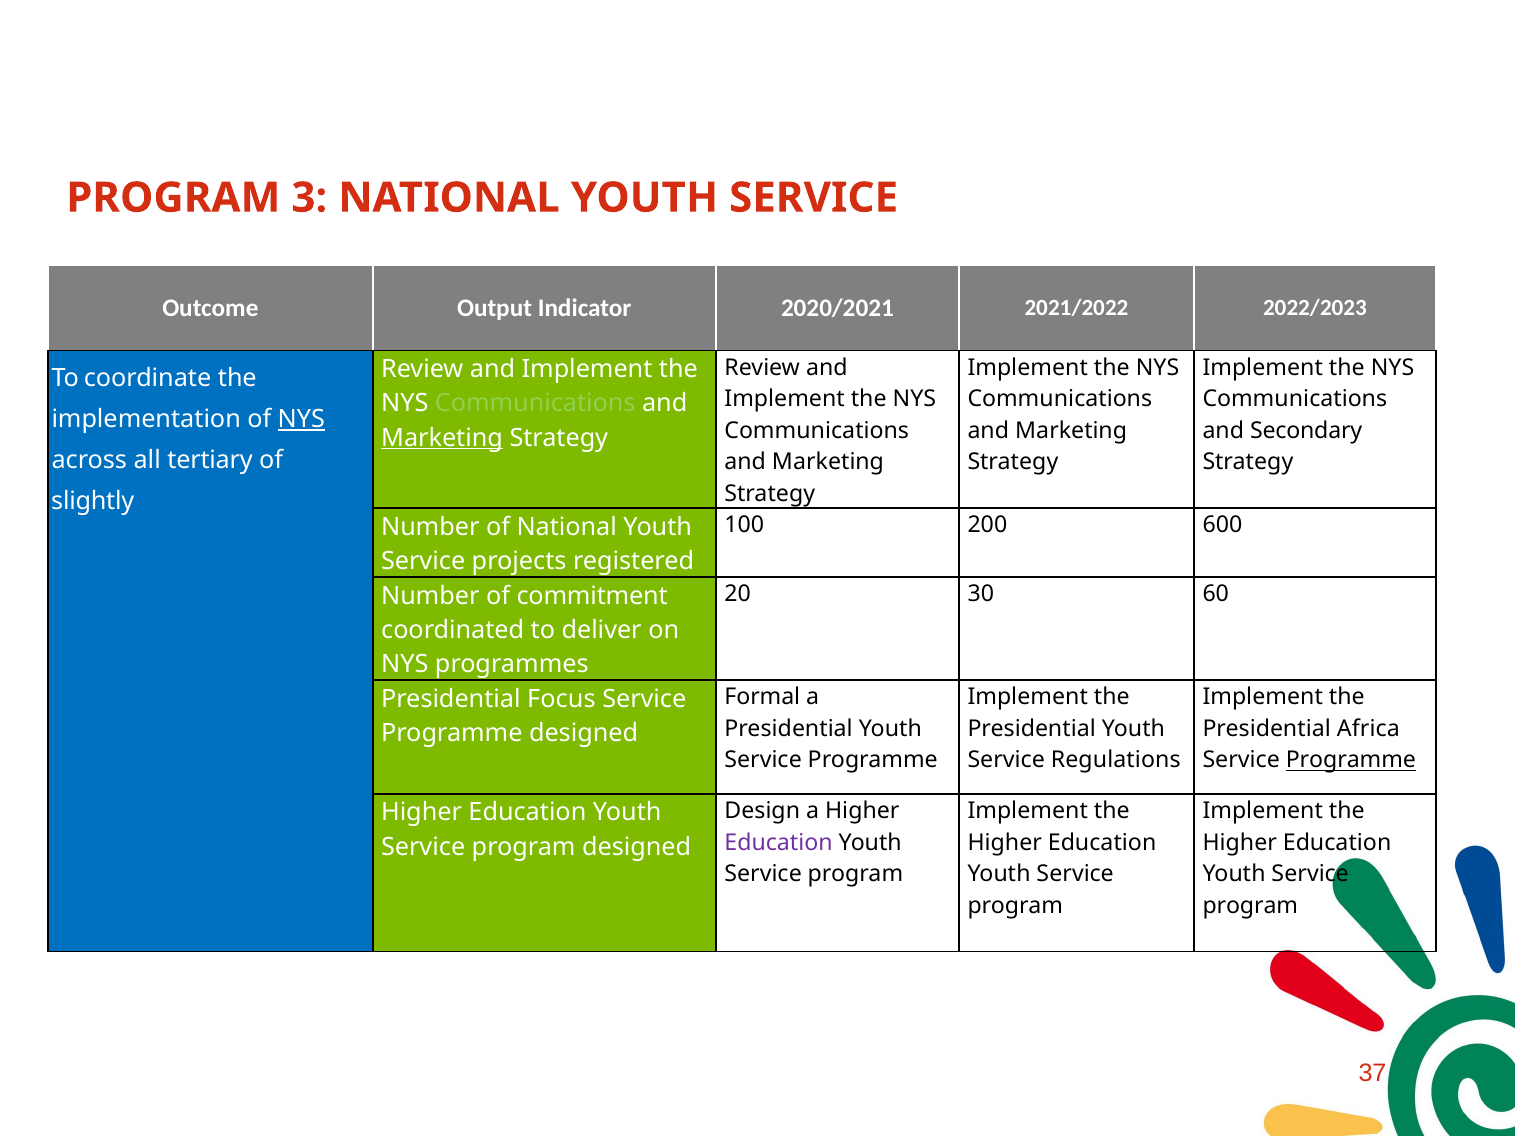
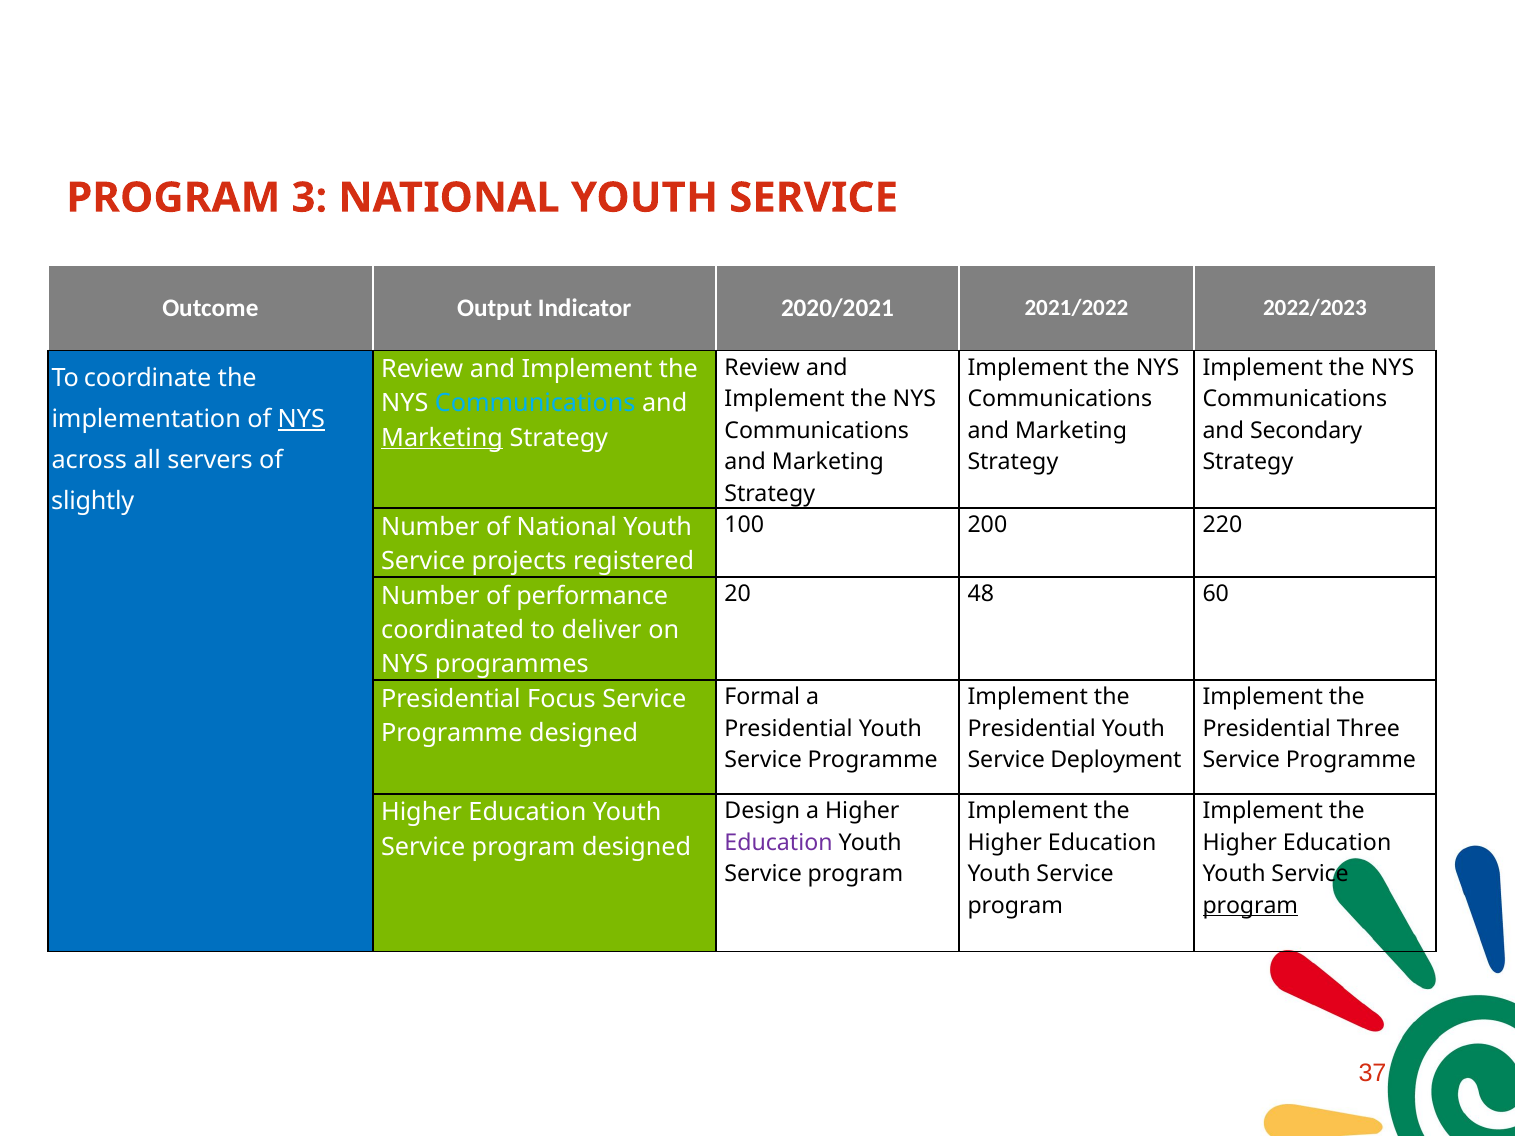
Communications colour: light green -> light blue (535, 404)
tertiary: tertiary -> servers (210, 460)
600: 600 -> 220 (1222, 525)
30: 30 -> 48 (981, 594)
commitment: commitment -> performance (592, 596)
Africa: Africa -> Three (1368, 729)
Regulations: Regulations -> Deployment (1116, 760)
Programme underline: present -> none (1351, 760)
program underline: none -> present (1250, 906)
